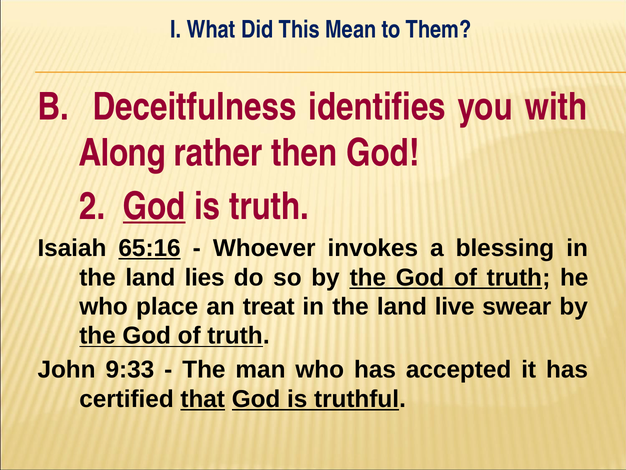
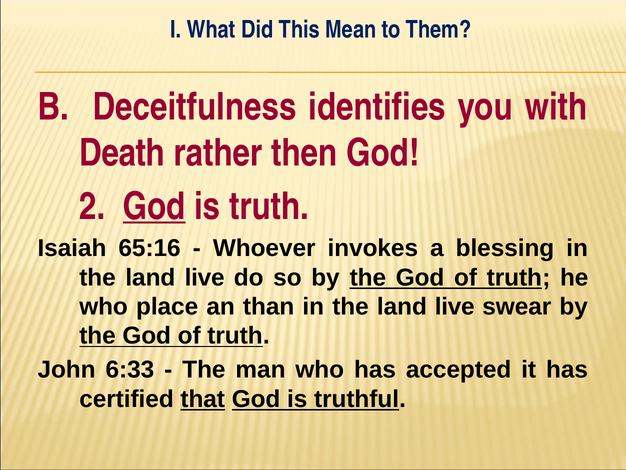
Along: Along -> Death (122, 153)
65:16 underline: present -> none (150, 248)
lies: lies -> live (205, 277)
treat: treat -> than (269, 306)
9:33: 9:33 -> 6:33 (130, 370)
